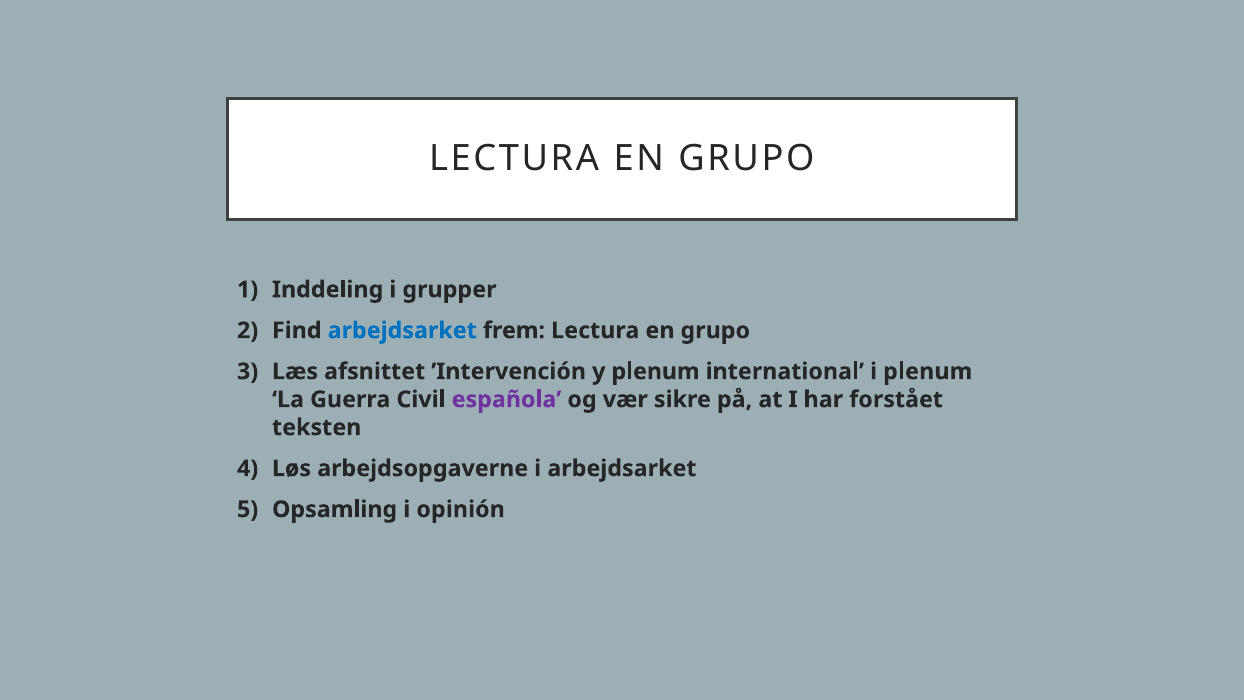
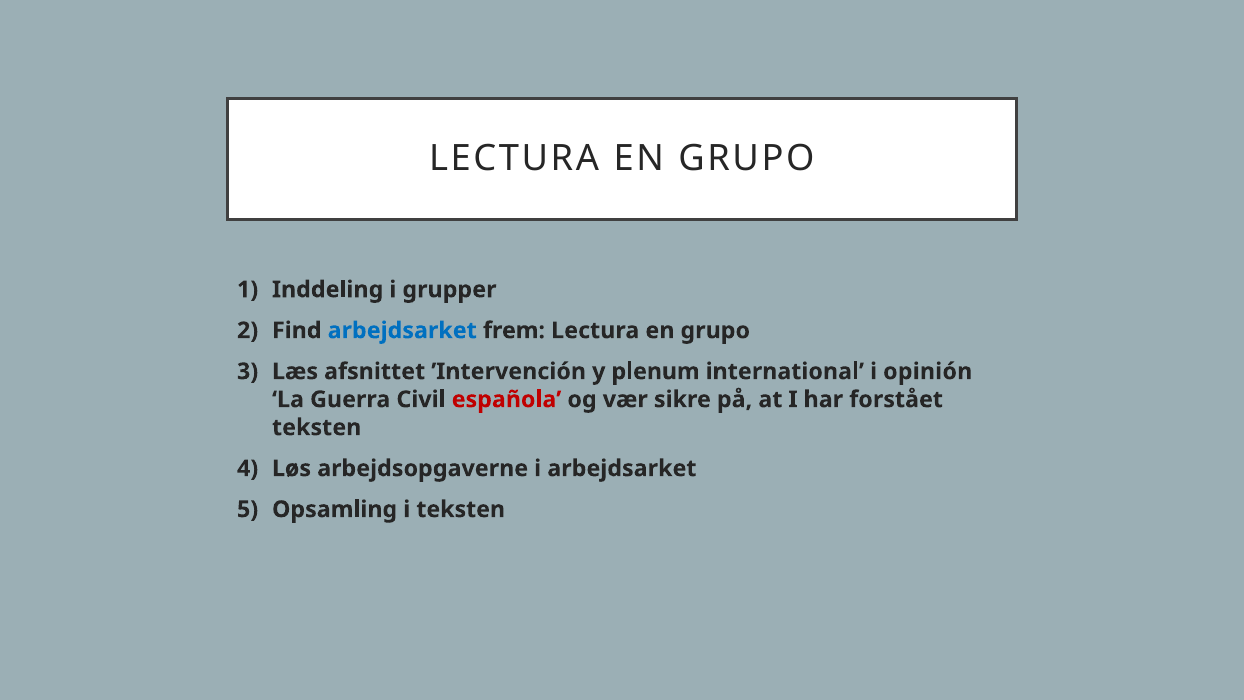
i plenum: plenum -> opinión (928, 371)
española colour: purple -> red (506, 399)
i opinión: opinión -> teksten (461, 509)
